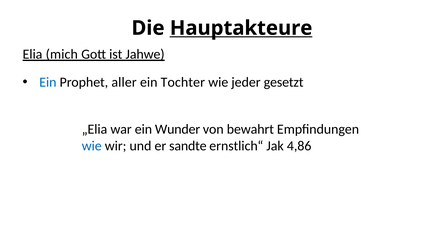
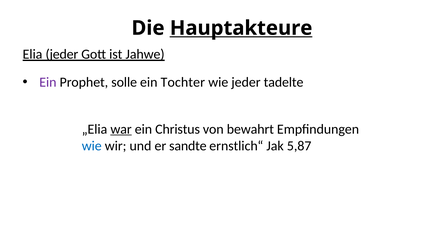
Elia mich: mich -> jeder (62, 54)
Ein colour: blue -> purple (48, 82)
aller: aller -> solle (124, 82)
gesetzt: gesetzt -> tadelte (284, 82)
war underline: none -> present (121, 129)
Wunder: Wunder -> Christus (178, 129)
4,86: 4,86 -> 5,87 (299, 146)
